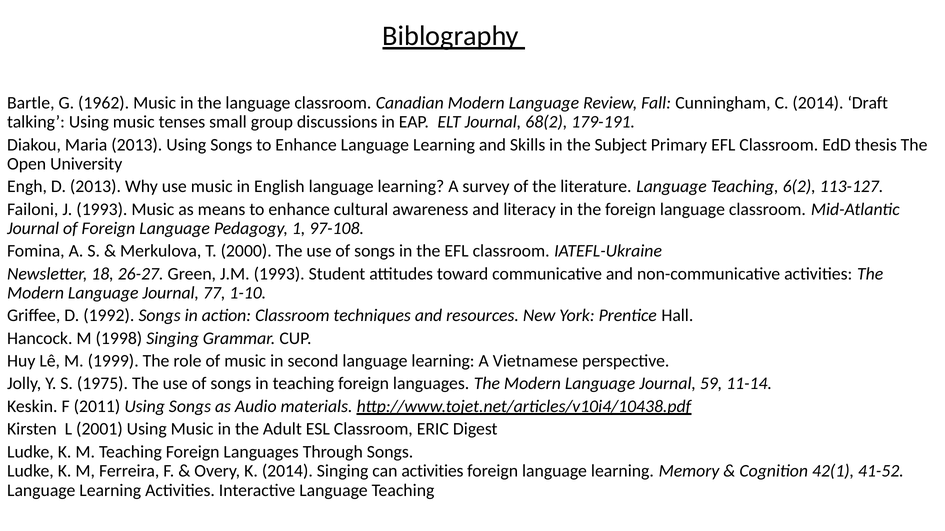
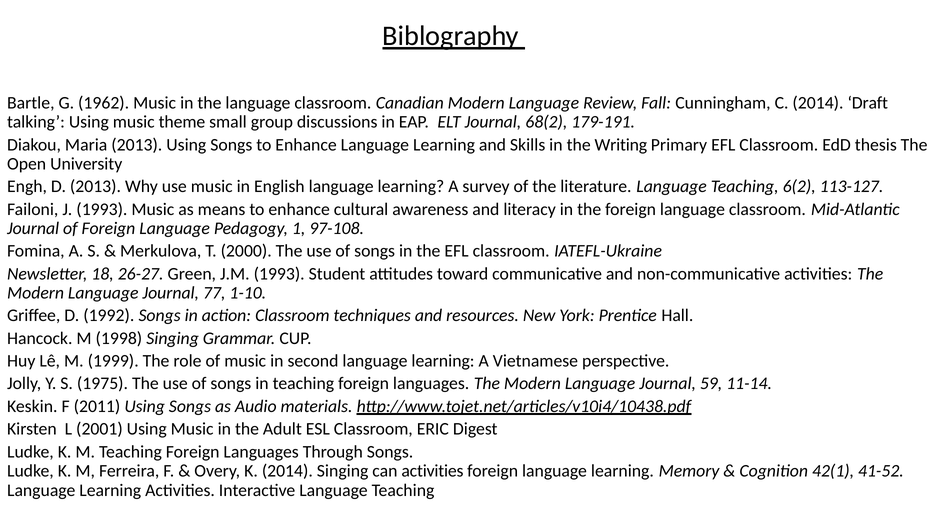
tenses: tenses -> theme (182, 122)
Subject: Subject -> Writing (621, 145)
